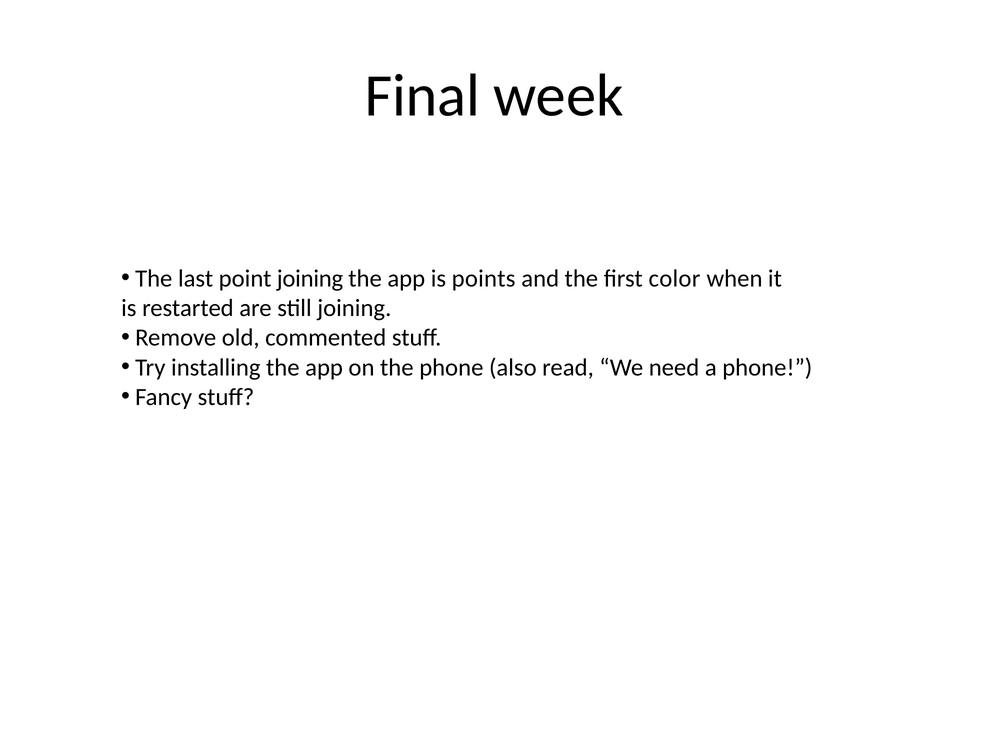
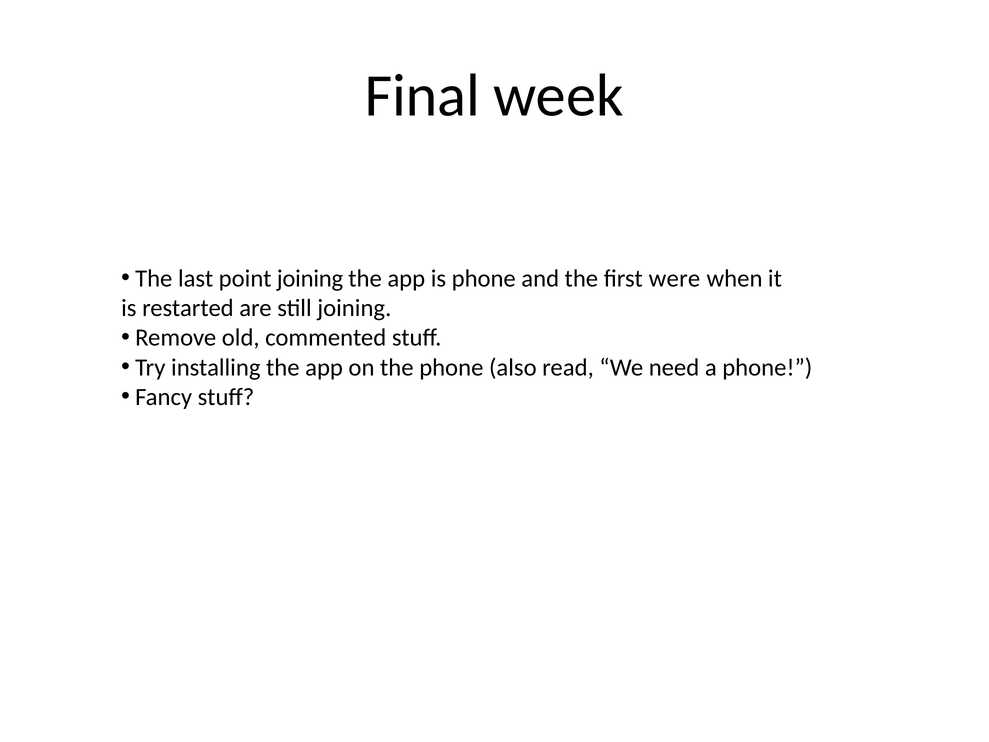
is points: points -> phone (484, 278)
color: color -> were (674, 278)
